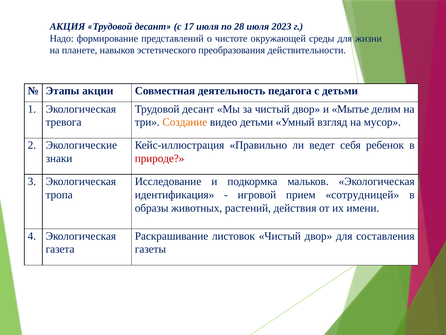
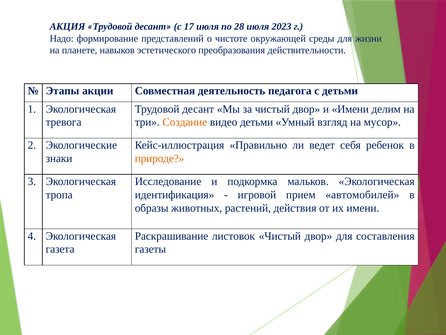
и Мытье: Мытье -> Имени (350, 109)
природе colour: red -> orange (160, 158)
сотрудницей: сотрудницей -> автомобилей (362, 195)
